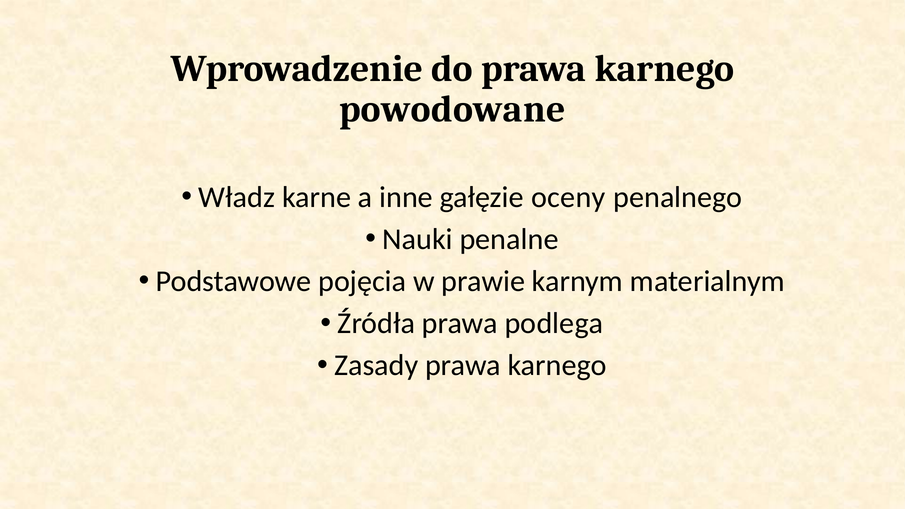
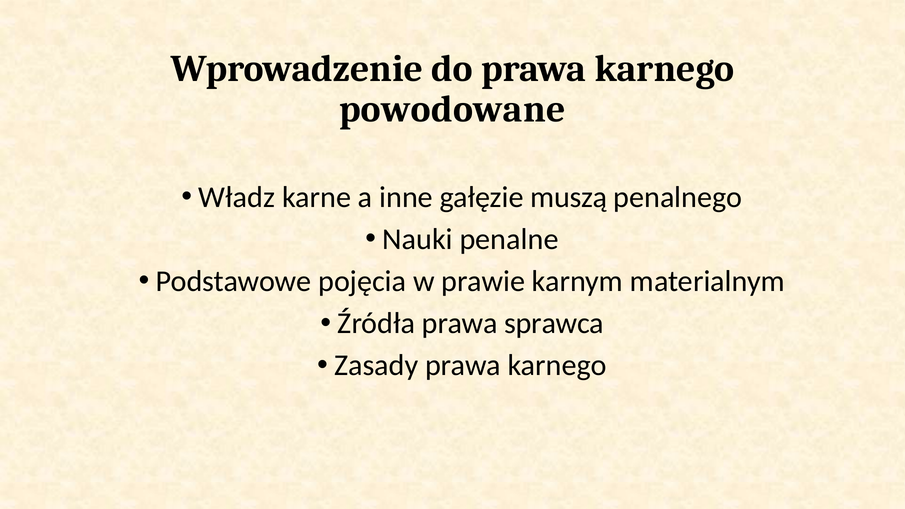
oceny: oceny -> muszą (569, 197)
podlega: podlega -> sprawca (554, 323)
